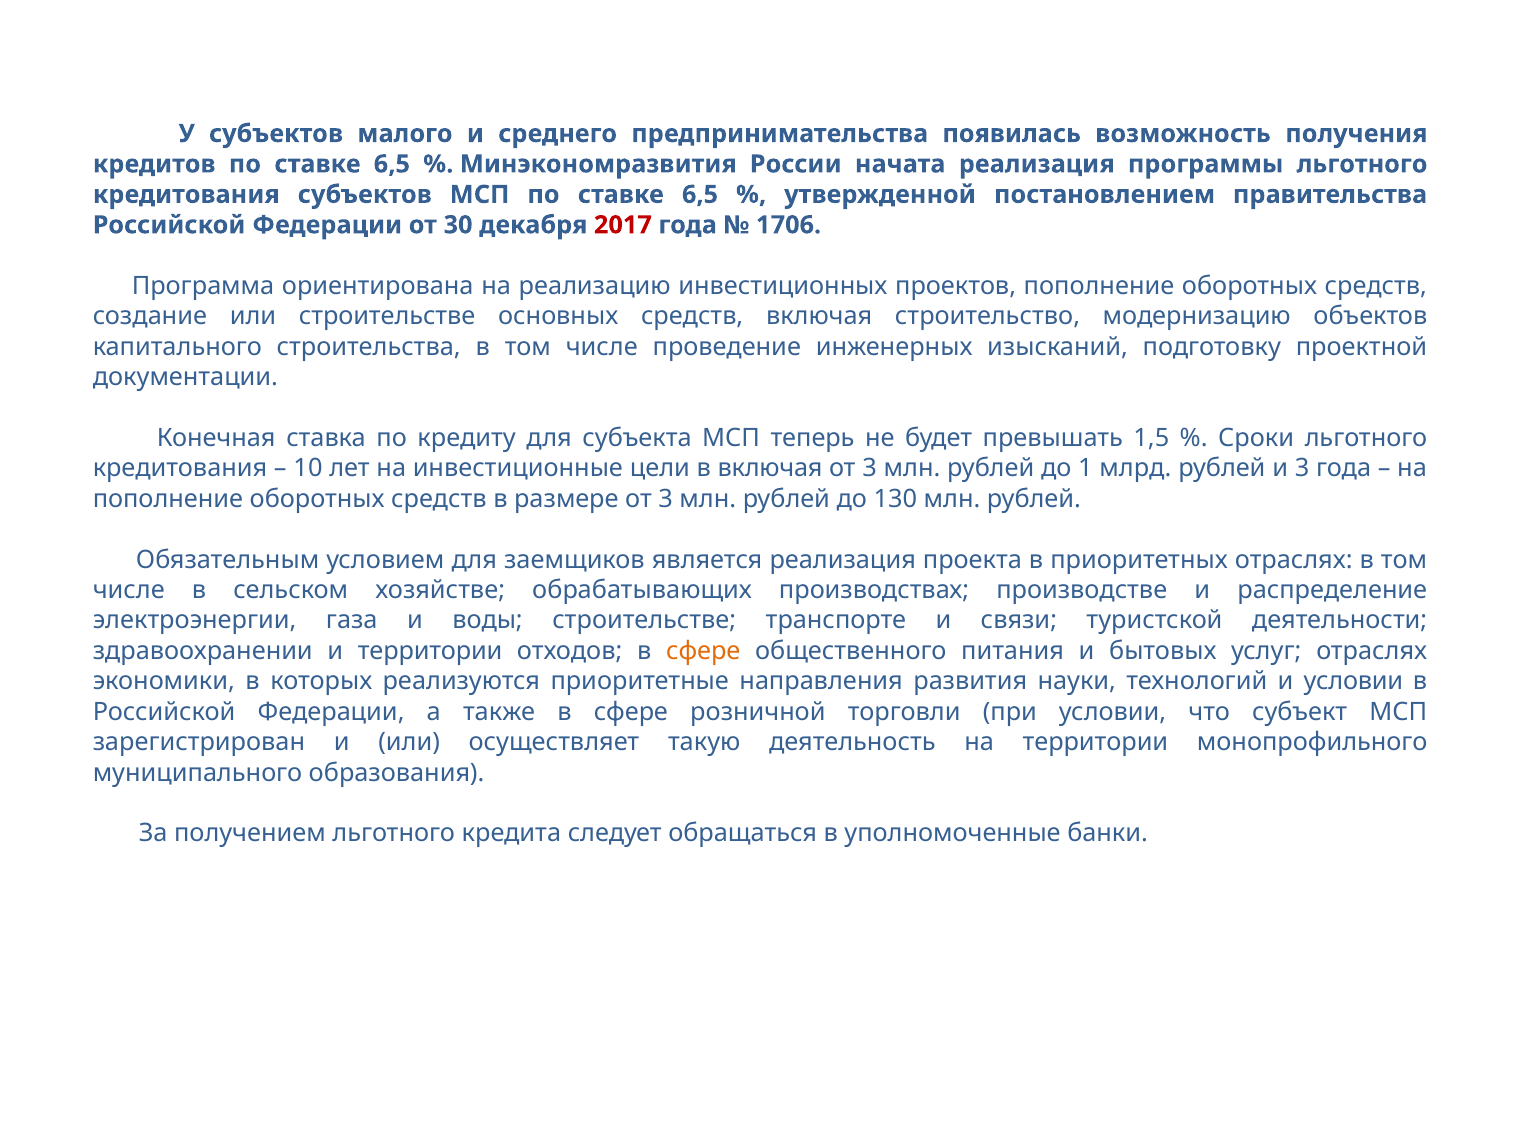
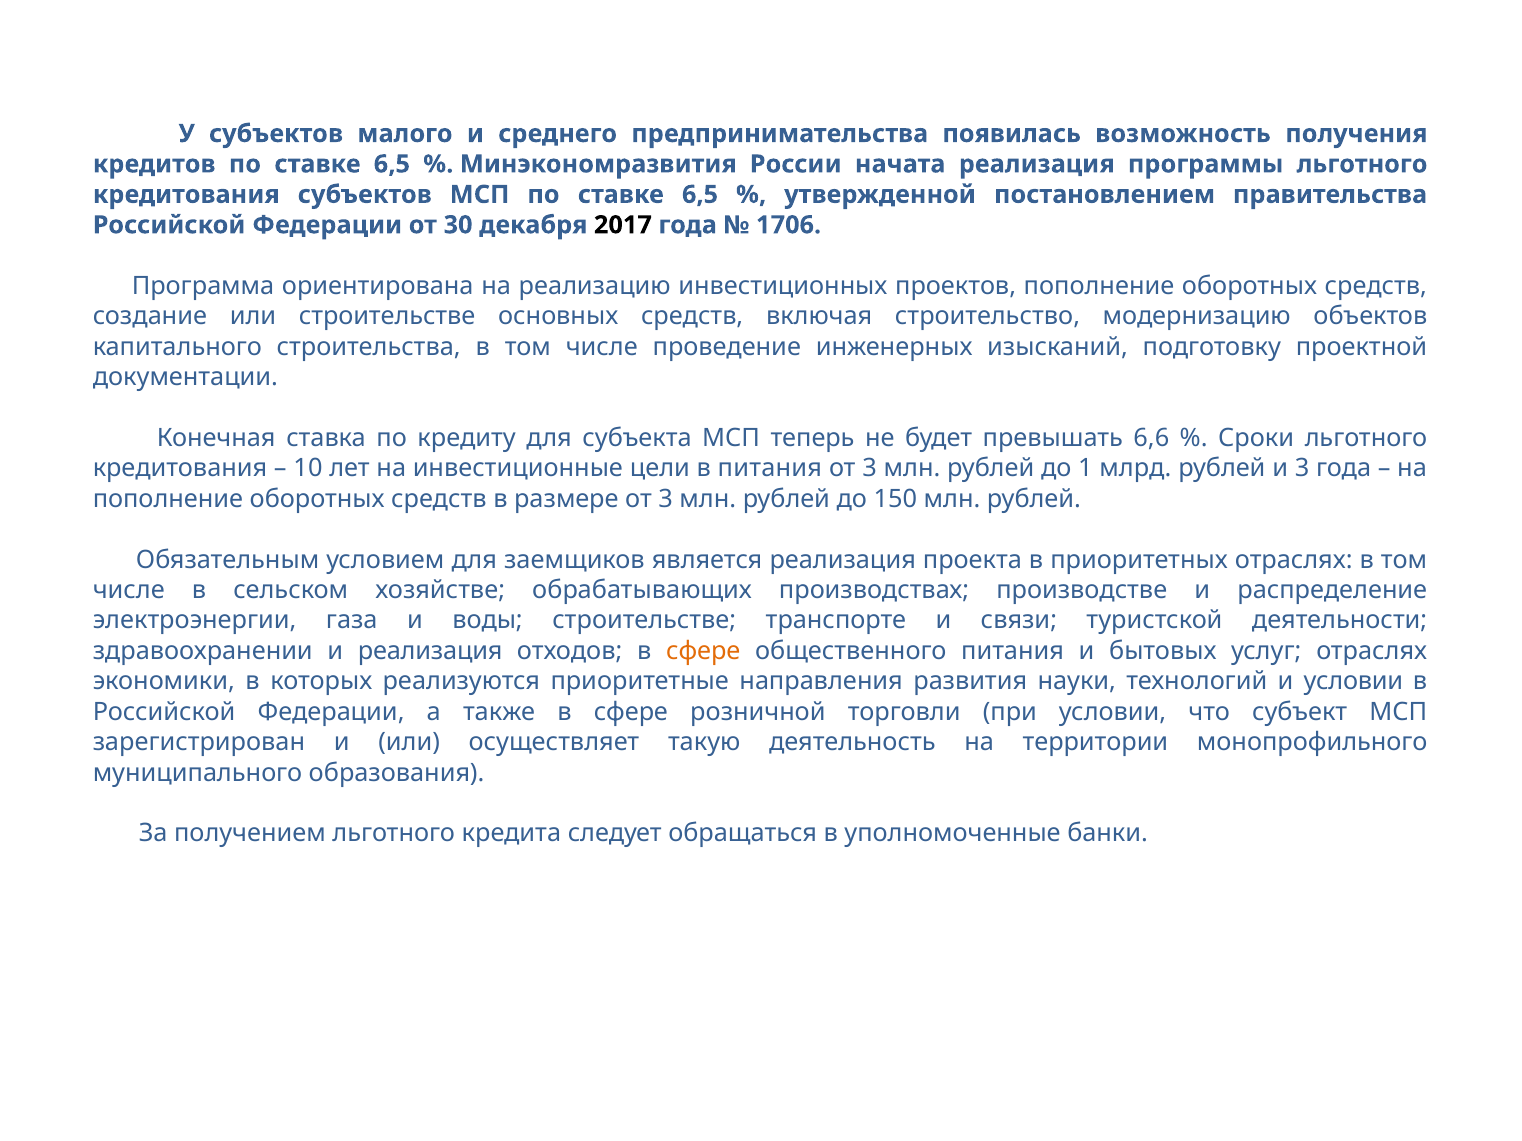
2017 colour: red -> black (623, 225)
1,5: 1,5 -> 6,6 (1151, 438)
в включая: включая -> питания (770, 469)
130: 130 -> 150 (895, 499)
и территории: территории -> реализация (430, 651)
